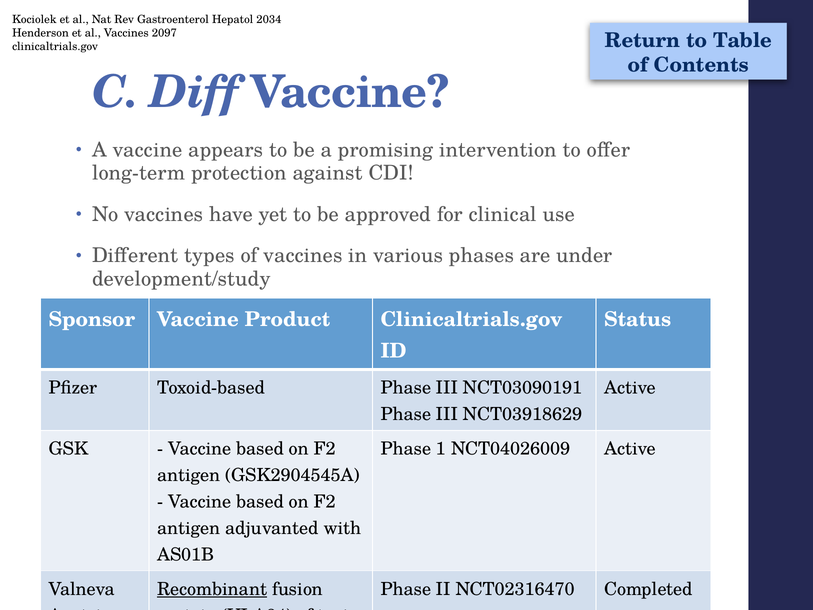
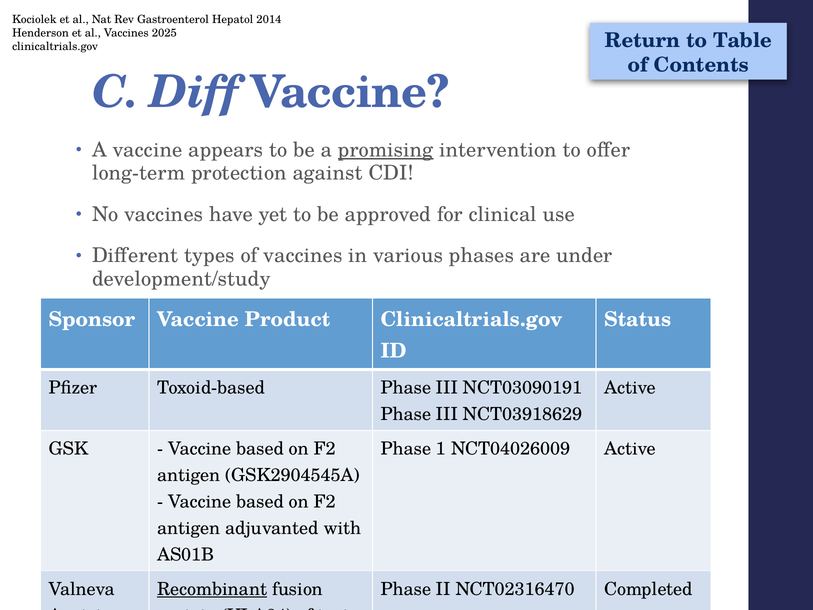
2034: 2034 -> 2014 (269, 20)
2097: 2097 -> 2025 (164, 33)
promising underline: none -> present (386, 150)
